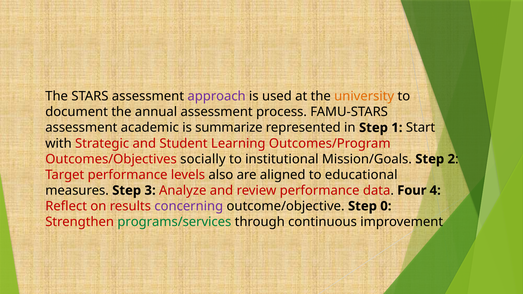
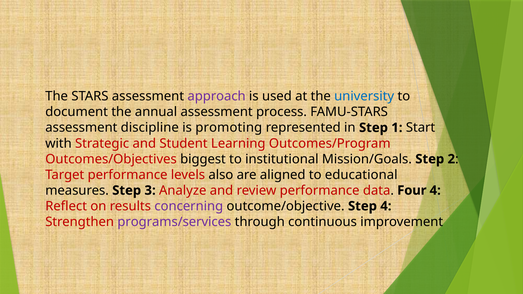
university colour: orange -> blue (364, 96)
academic: academic -> discipline (150, 128)
summarize: summarize -> promoting (229, 128)
socially: socially -> biggest (203, 159)
Step 0: 0 -> 4 (386, 206)
programs/services colour: green -> purple (174, 222)
